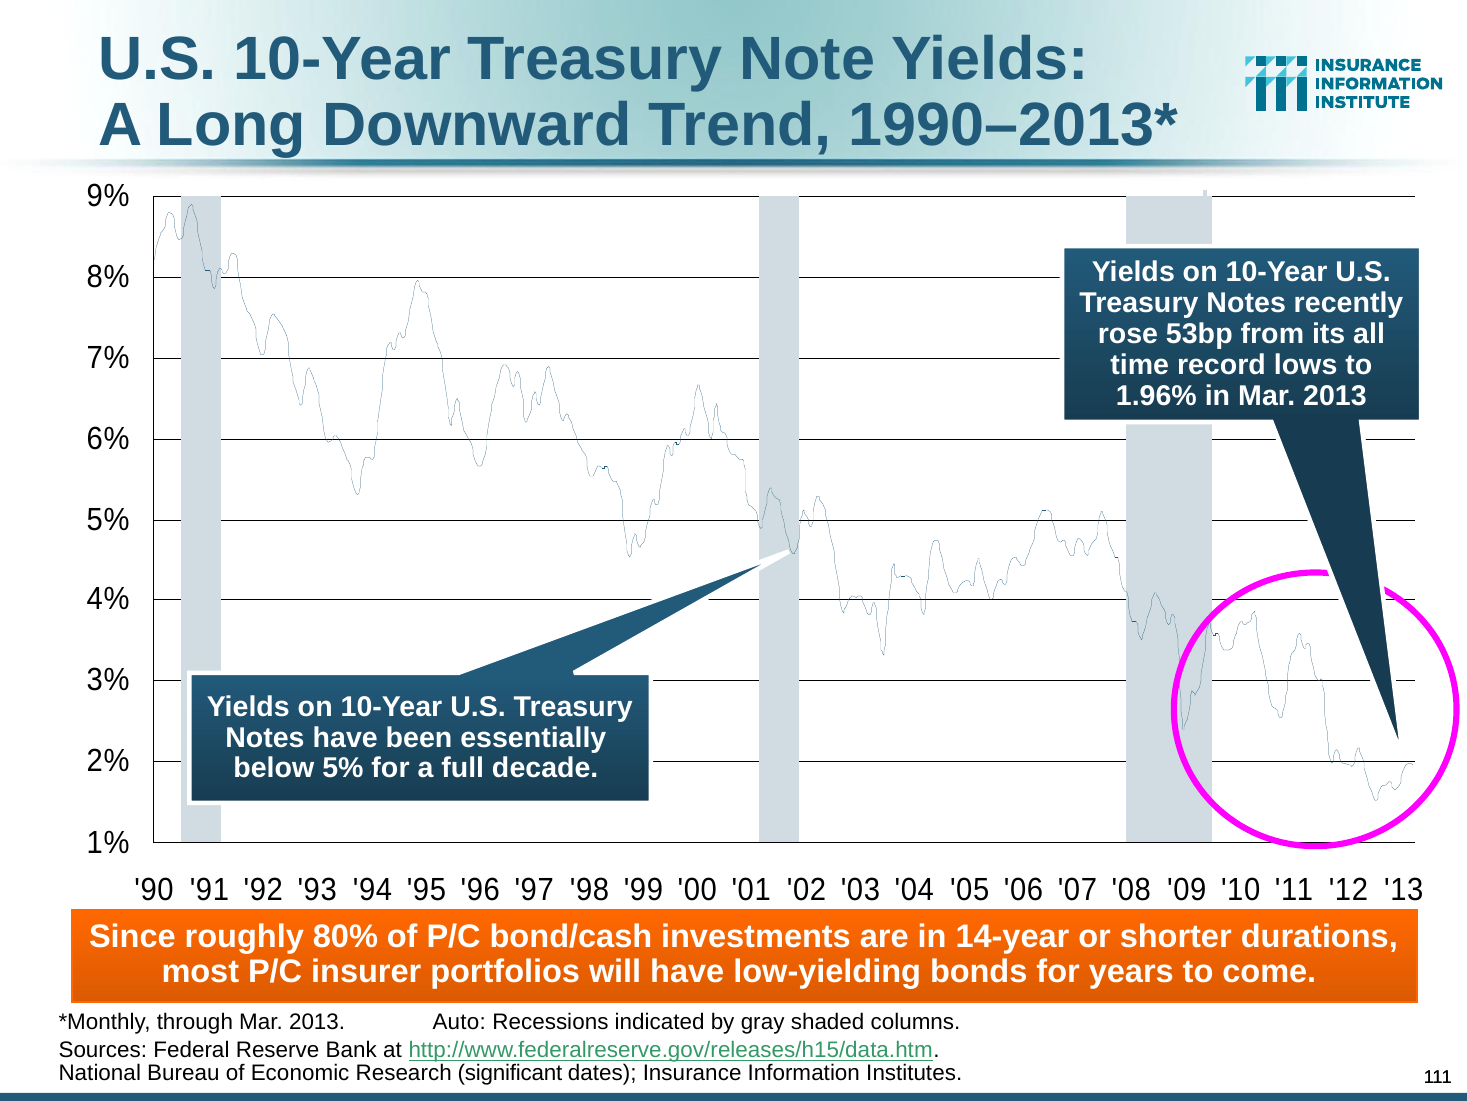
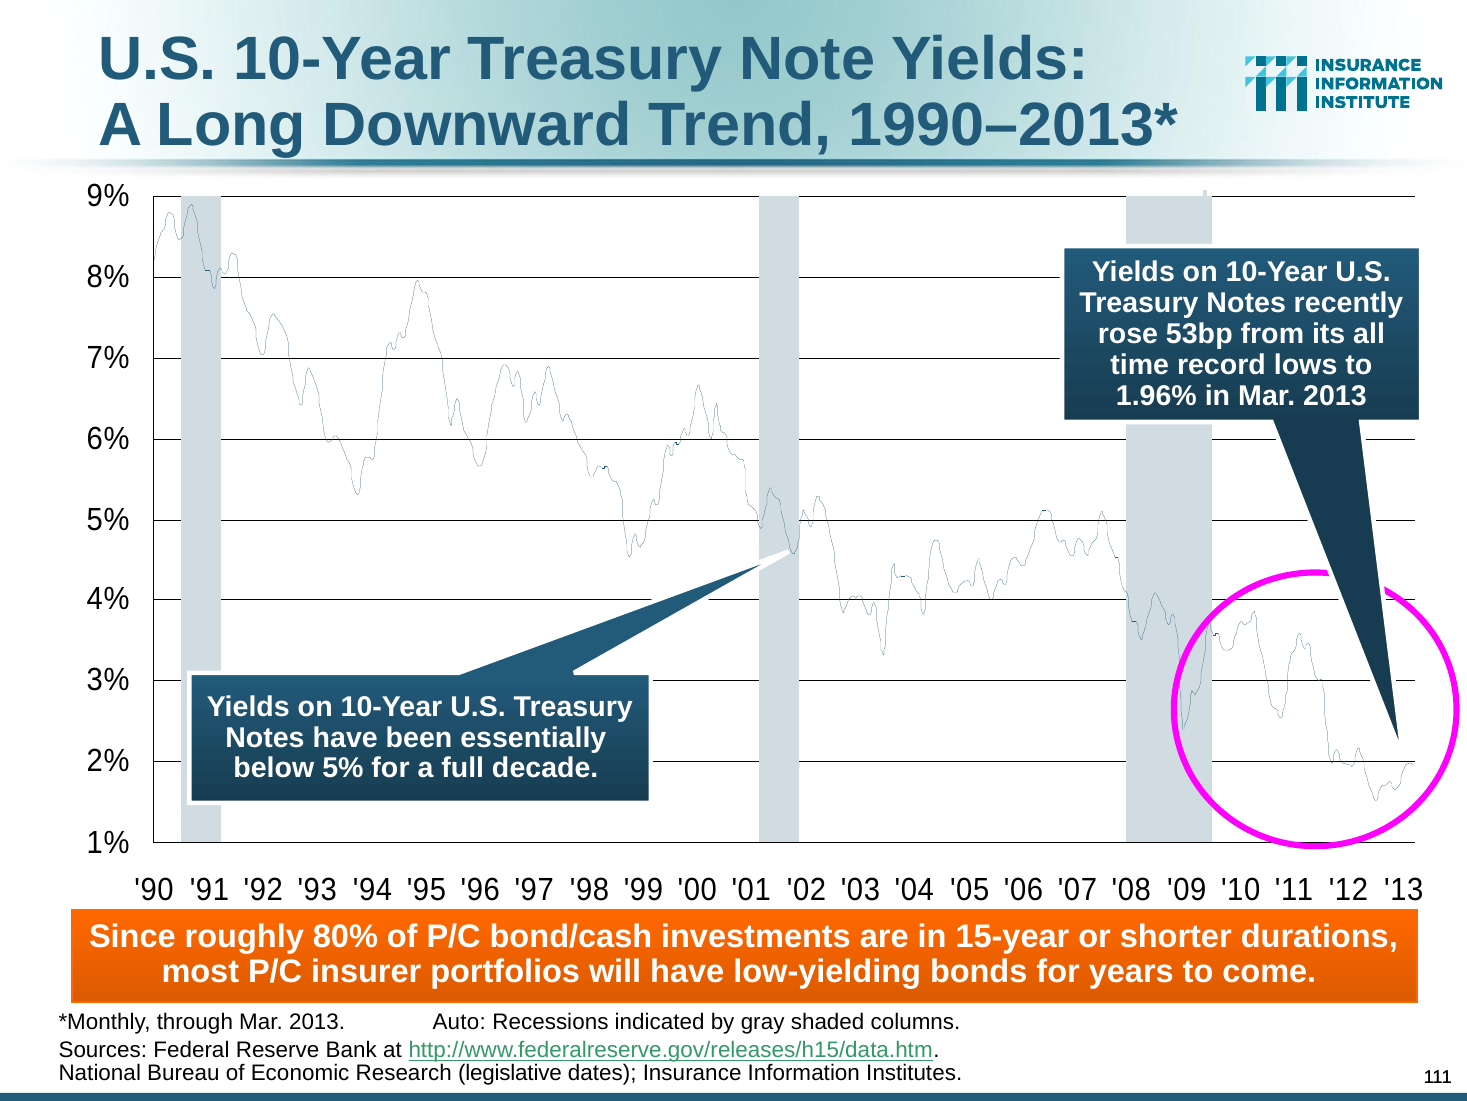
14-year: 14-year -> 15-year (1012, 936)
significant: significant -> legislative (510, 1073)
